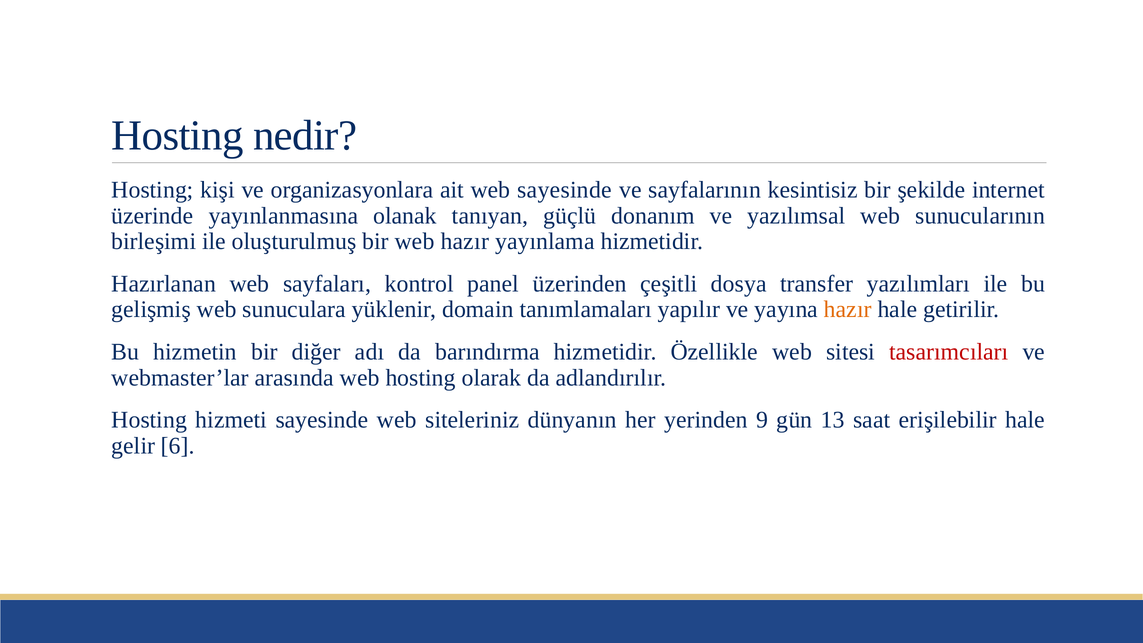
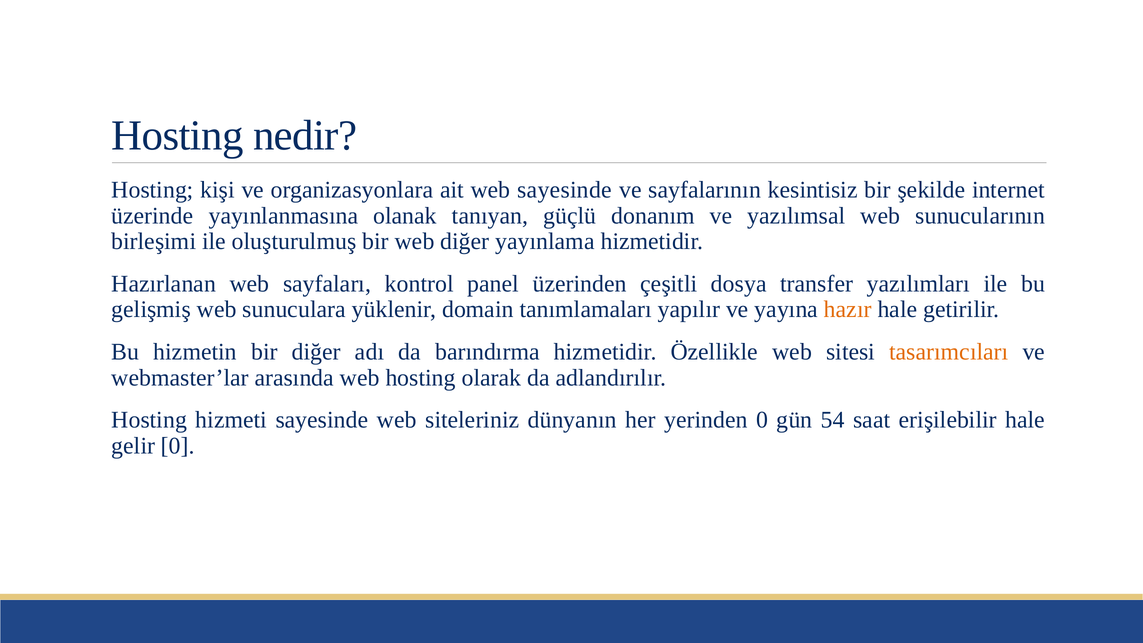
web hazır: hazır -> diğer (465, 241)
tasarımcıları colour: red -> orange (949, 352)
yerinden 9: 9 -> 0 (762, 420)
13: 13 -> 54 (833, 420)
gelir 6: 6 -> 0 (178, 446)
